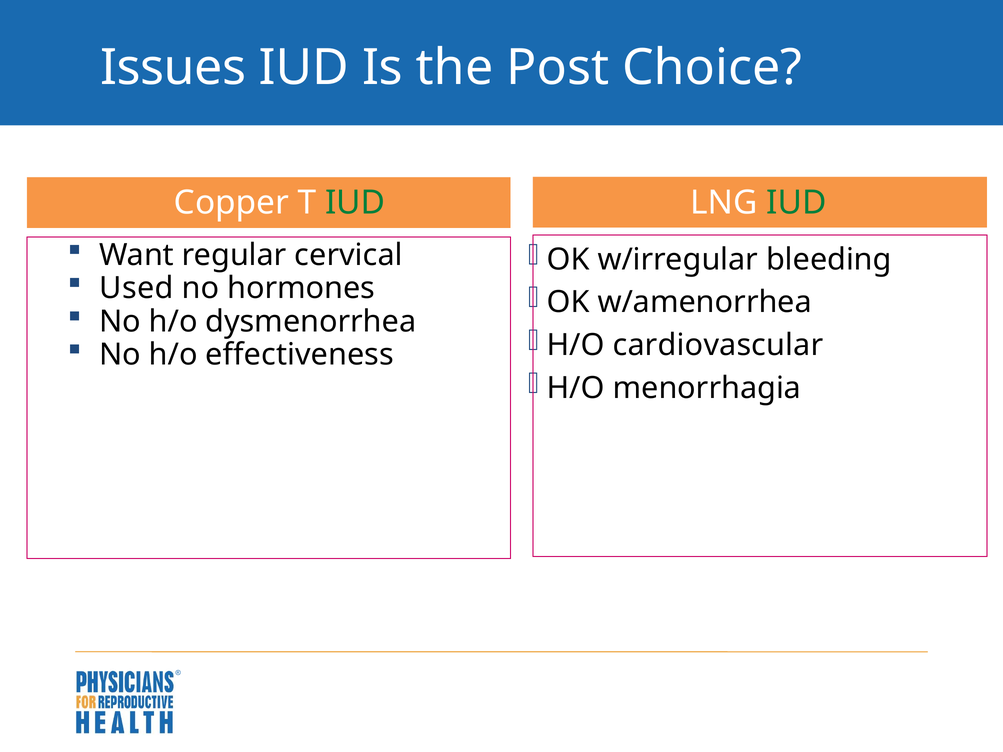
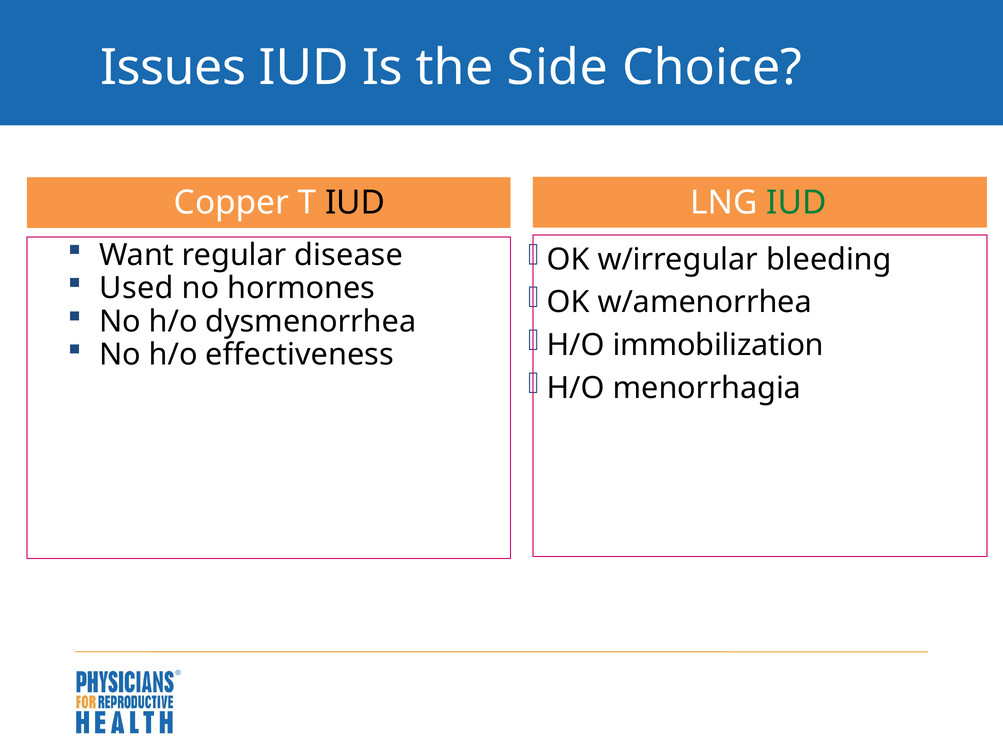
Post: Post -> Side (558, 68)
IUD colour: green -> black (355, 203)
cervical: cervical -> disease (349, 255)
cardiovascular: cardiovascular -> immobilization (718, 345)
